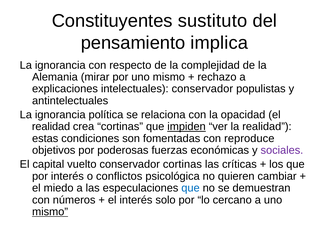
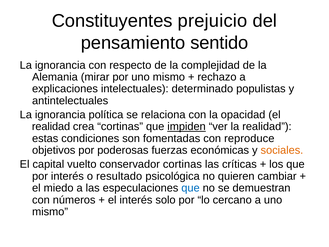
sustituto: sustituto -> prejuicio (212, 21)
implica: implica -> sentido (219, 43)
intelectuales conservador: conservador -> determinado (202, 89)
sociales colour: purple -> orange (282, 150)
conflictos: conflictos -> resultado (119, 176)
mismo underline: present -> none (50, 212)
